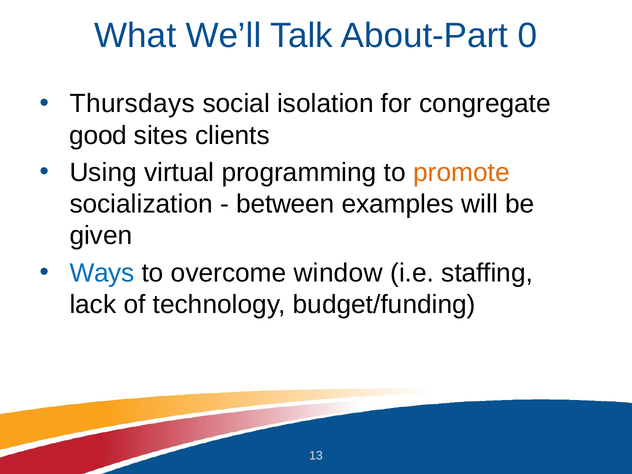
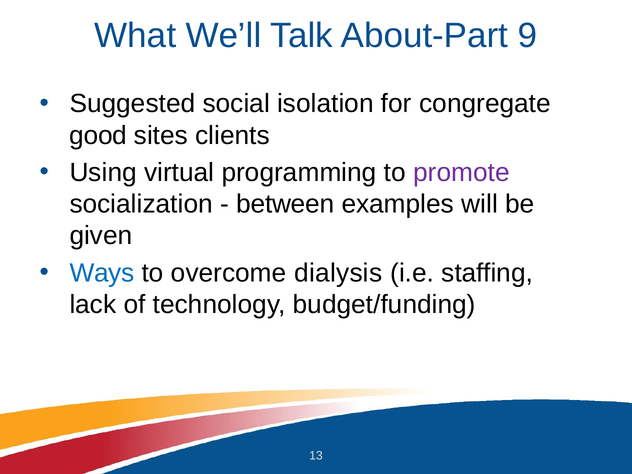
0: 0 -> 9 (528, 36)
Thursdays: Thursdays -> Suggested (132, 104)
promote colour: orange -> purple (461, 173)
window: window -> dialysis (338, 273)
